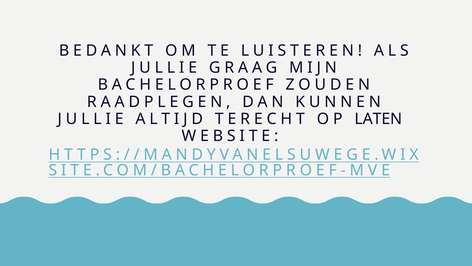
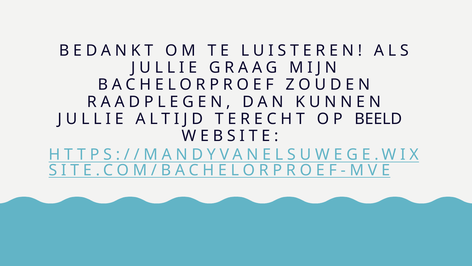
LATEN: LATEN -> BEELD (378, 119)
